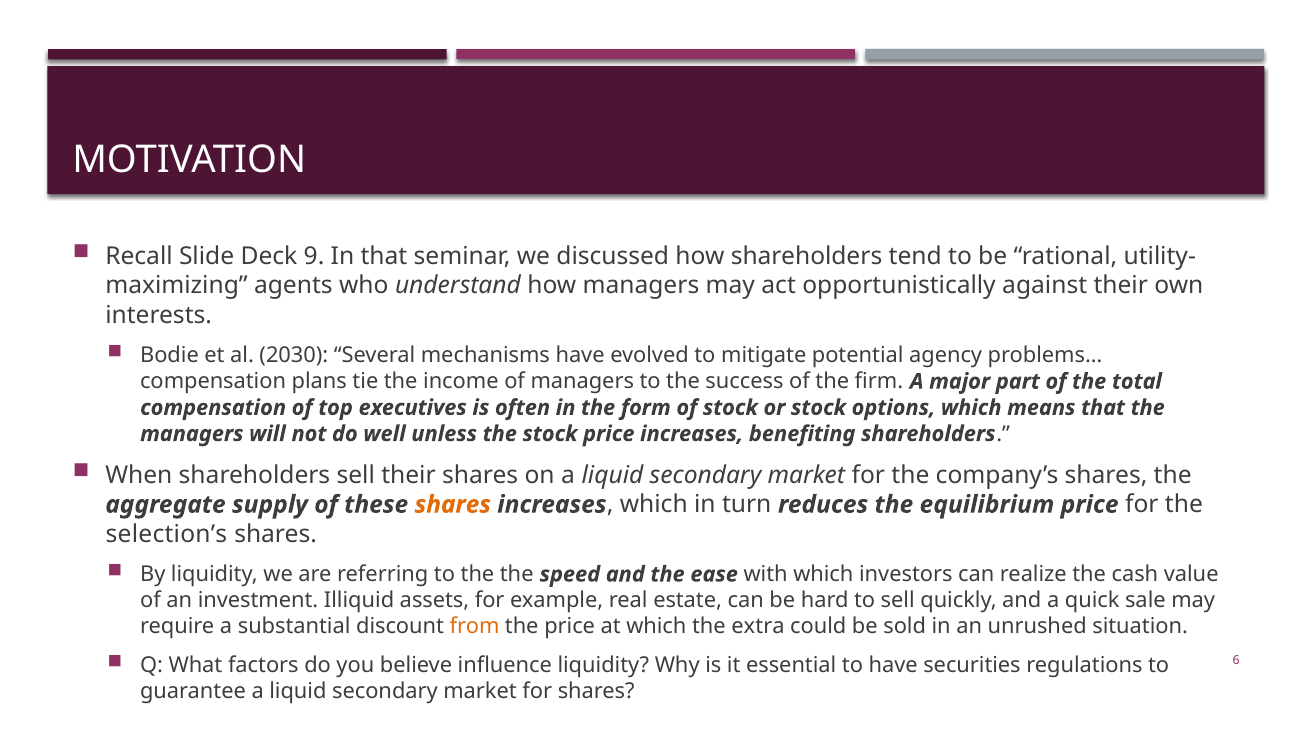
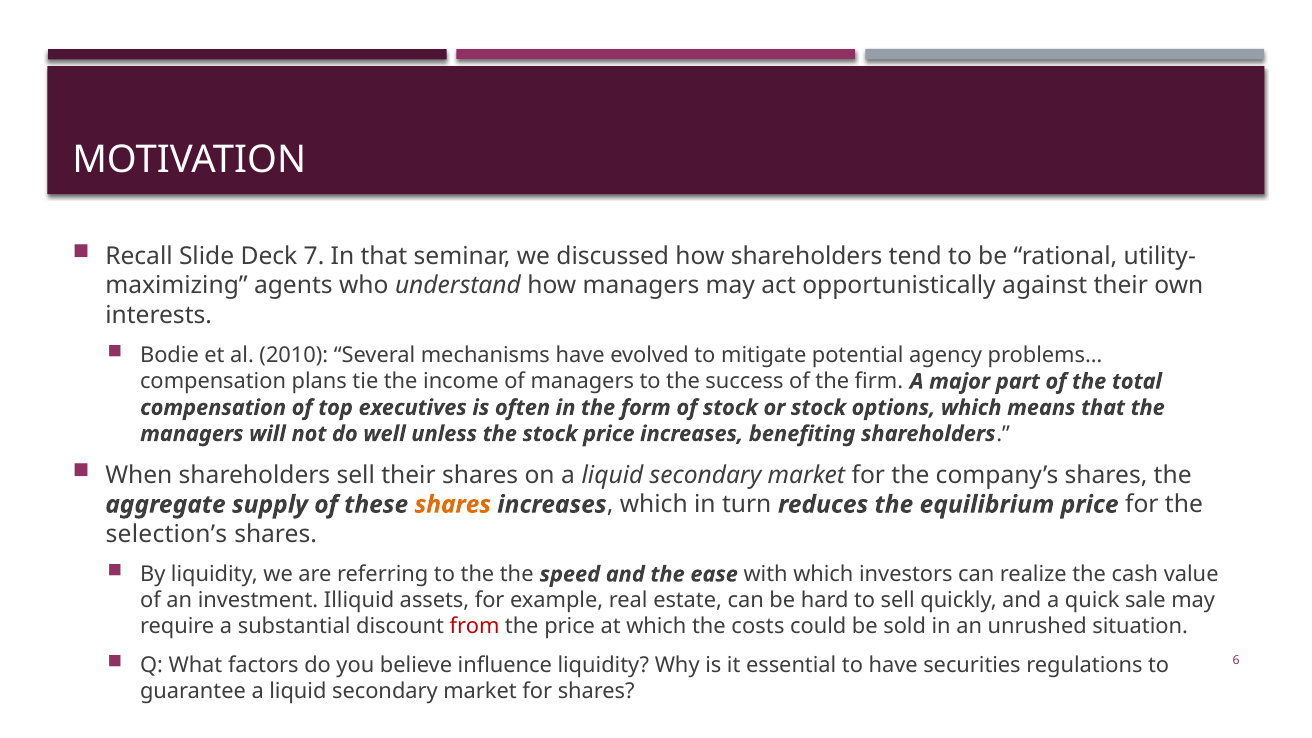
9: 9 -> 7 (314, 256)
2030: 2030 -> 2010 (294, 355)
from colour: orange -> red (475, 627)
extra: extra -> costs (758, 627)
